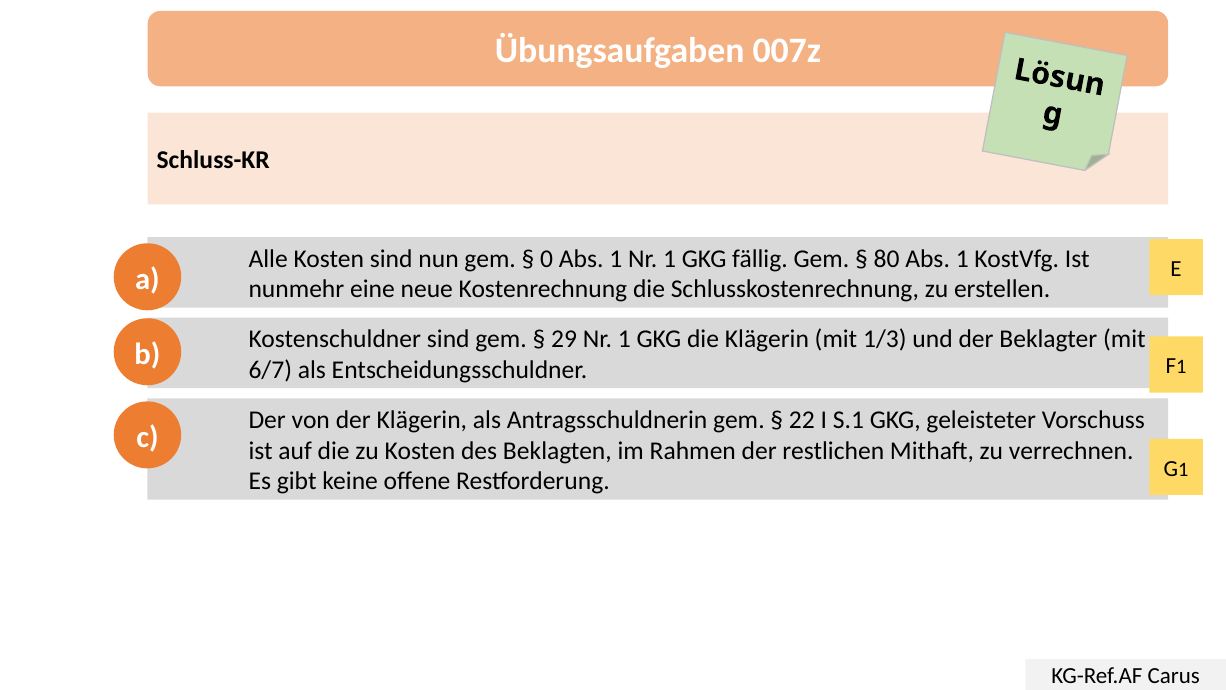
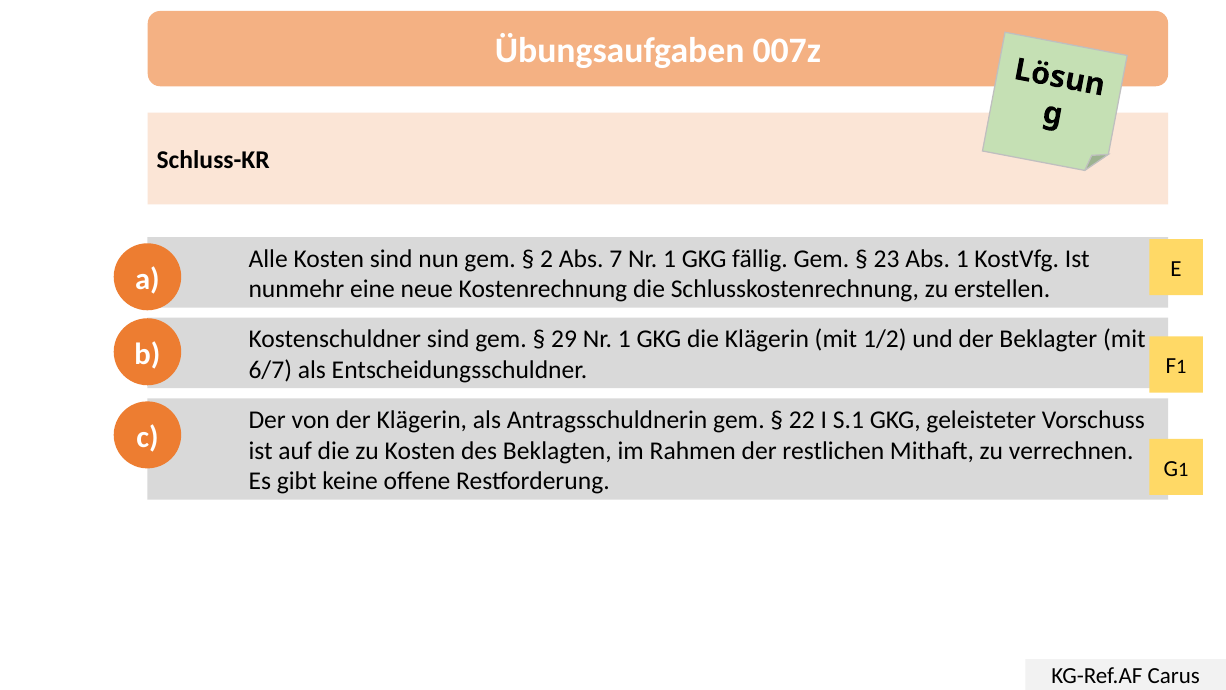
0: 0 -> 2 (547, 259)
1: 1 -> 7 (616, 259)
80: 80 -> 23 (887, 259)
1/3: 1/3 -> 1/2 (885, 339)
